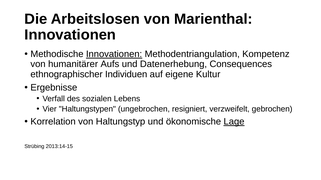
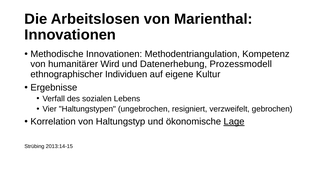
Innovationen underline: present -> none (114, 54)
Aufs: Aufs -> Wird (110, 64)
Consequences: Consequences -> Prozessmodell (241, 64)
